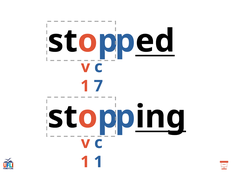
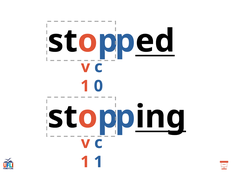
7: 7 -> 0 (98, 86)
